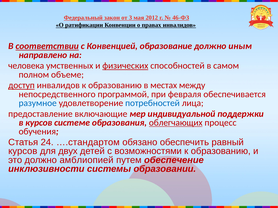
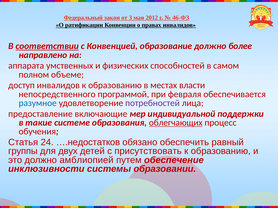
иным: иным -> более (240, 46)
человека: человека -> аппарата (26, 66)
физических underline: present -> none (125, 66)
доступ underline: present -> none (21, 85)
между: между -> власти (192, 85)
потребностей colour: blue -> purple (152, 103)
в курсов: курсов -> такие (39, 123)
….стандартом: ….стандартом -> ….недостатков (88, 143)
курсов: курсов -> группы (23, 151)
возможностями: возможностями -> присутствовать (148, 151)
